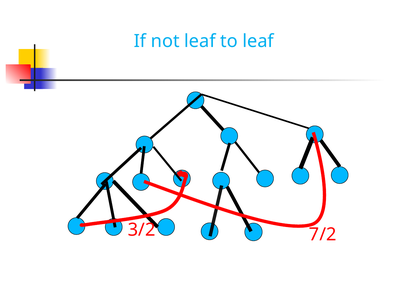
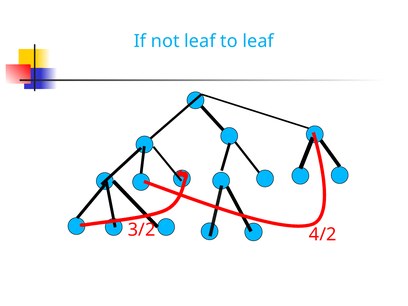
7/2: 7/2 -> 4/2 (323, 235)
